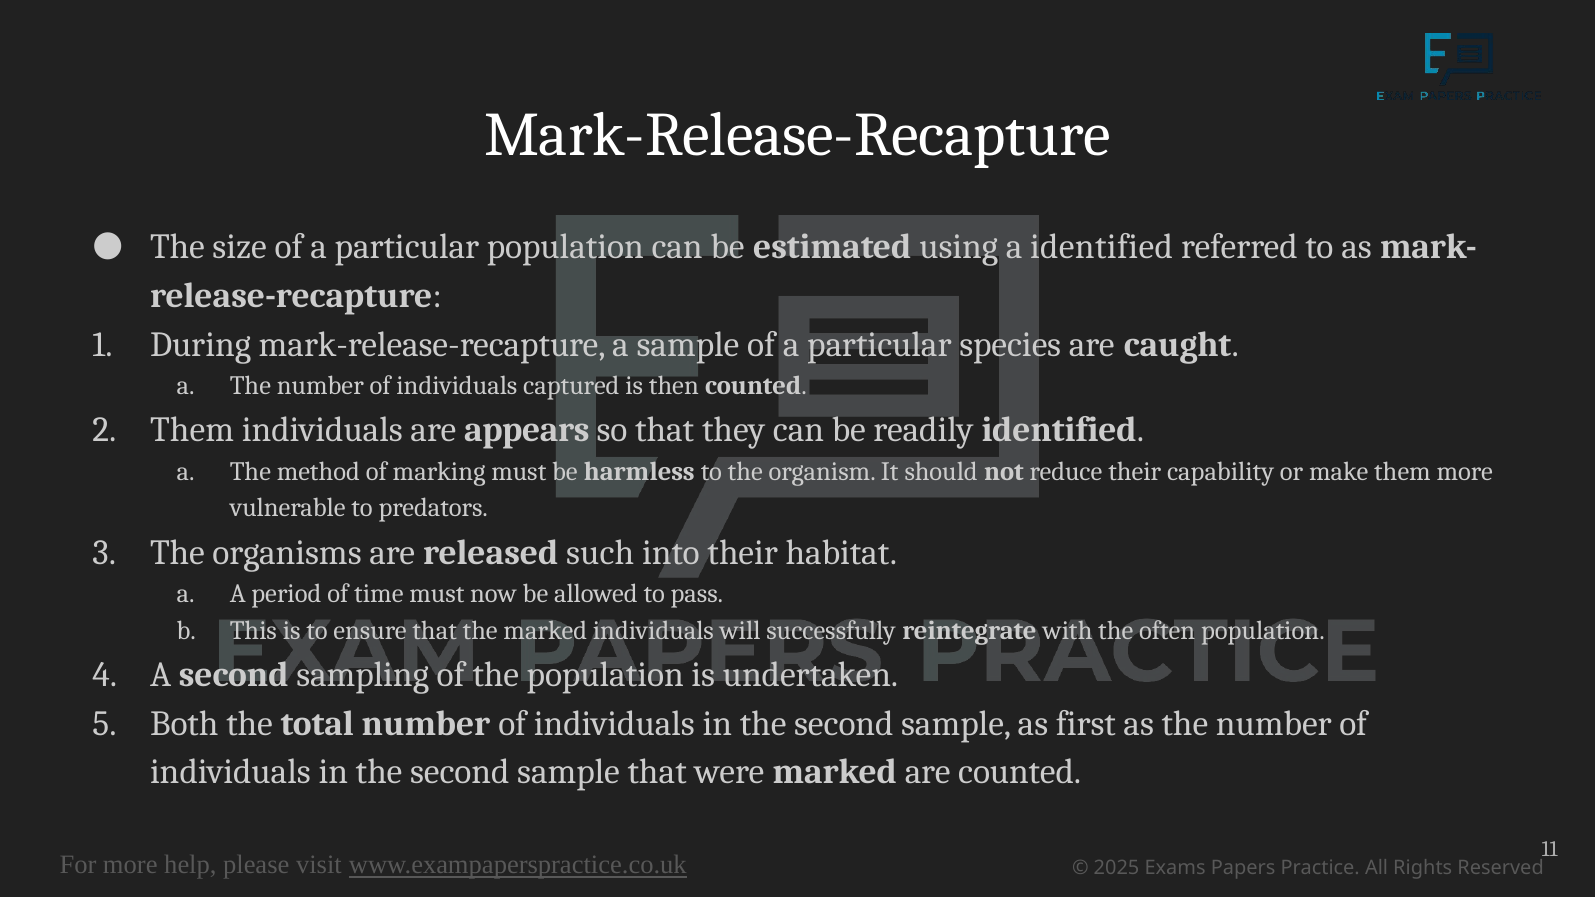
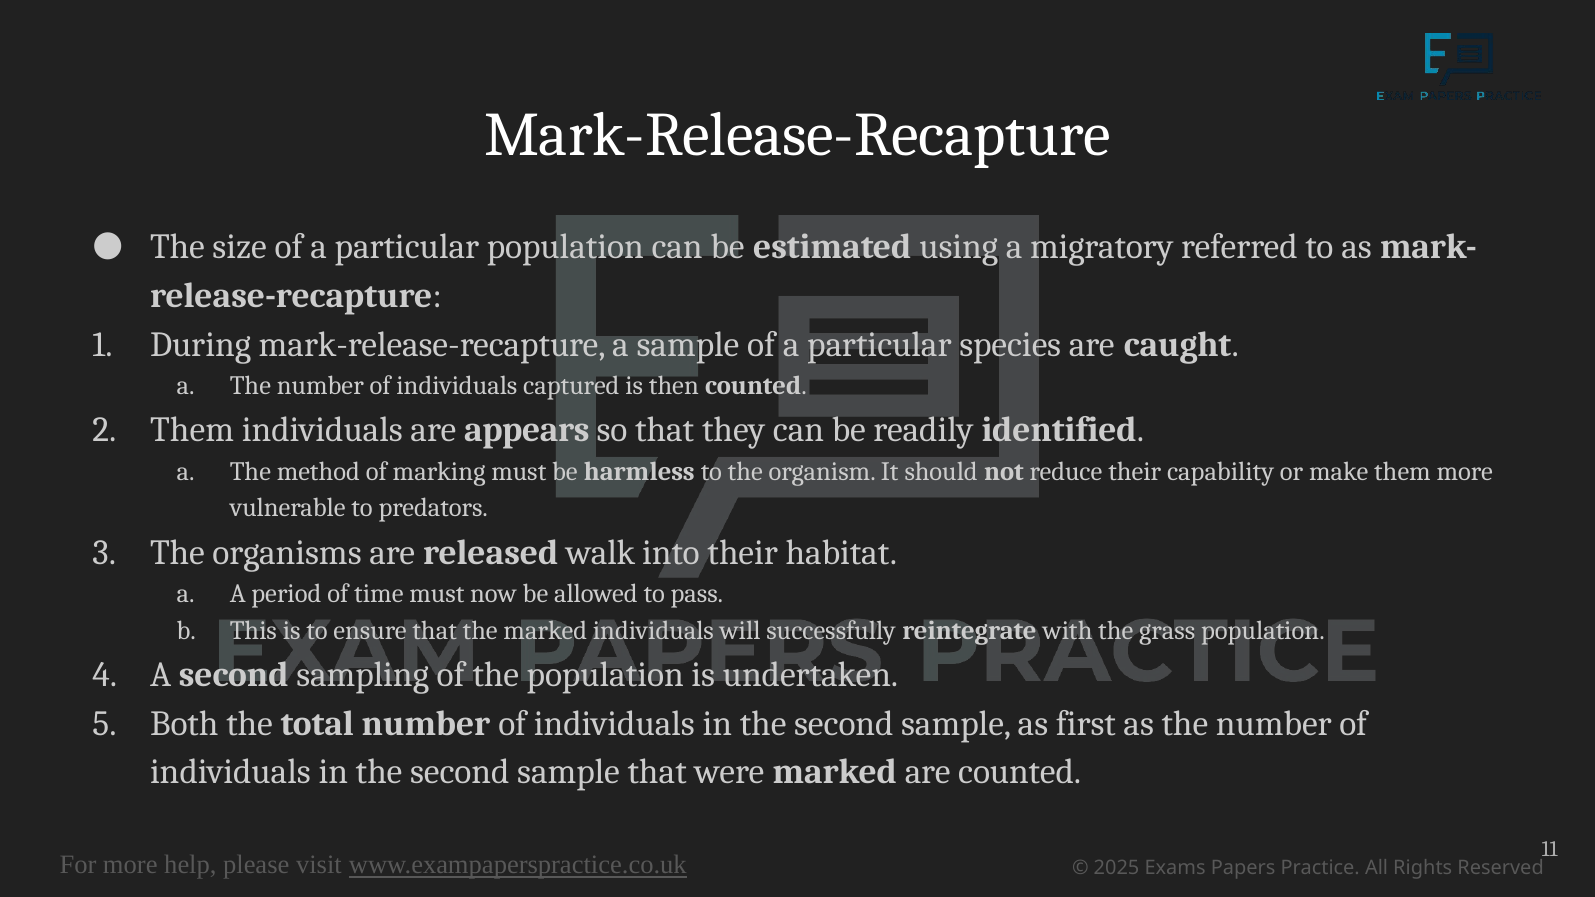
a identified: identified -> migratory (1102, 247)
such: such -> walk (600, 552)
often: often -> grass (1167, 630)
